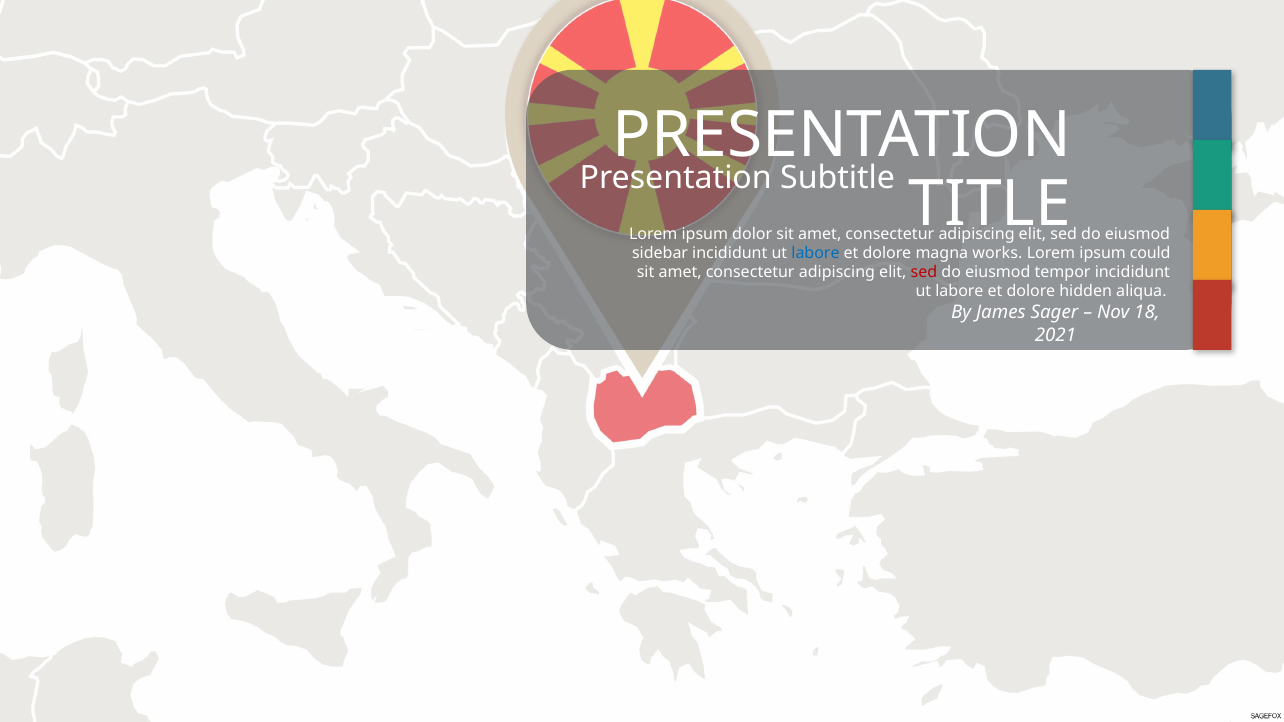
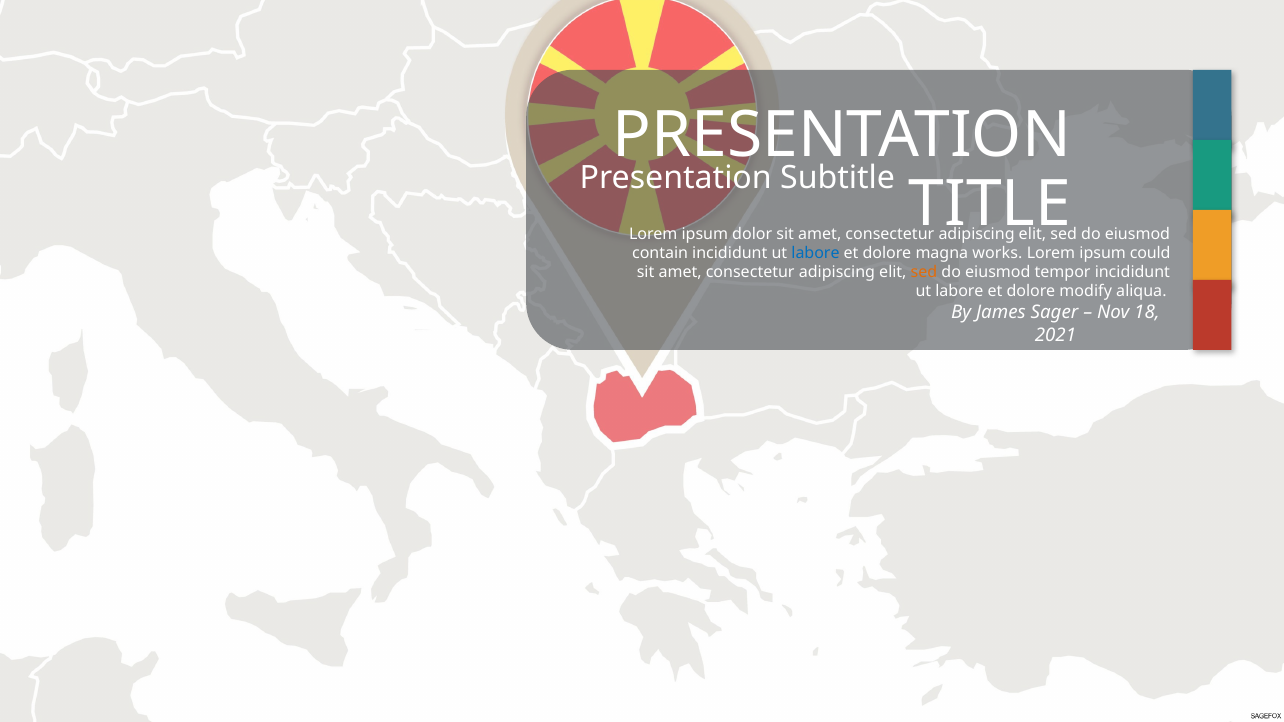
sidebar: sidebar -> contain (660, 253)
sed colour: red -> orange (924, 272)
hidden: hidden -> modify (1086, 292)
